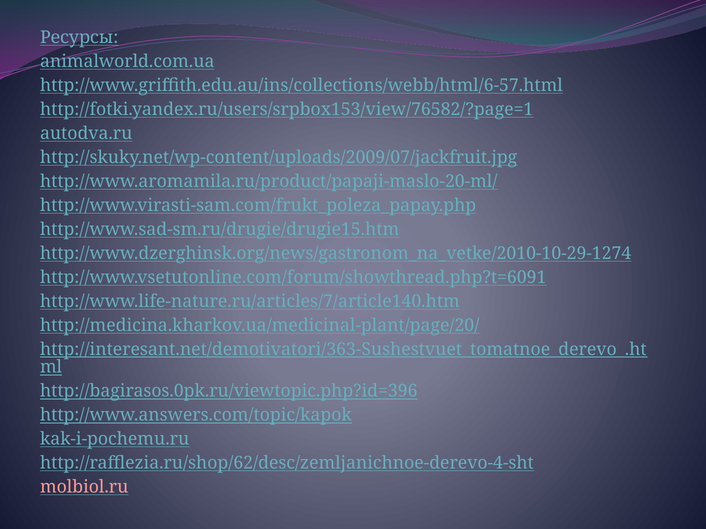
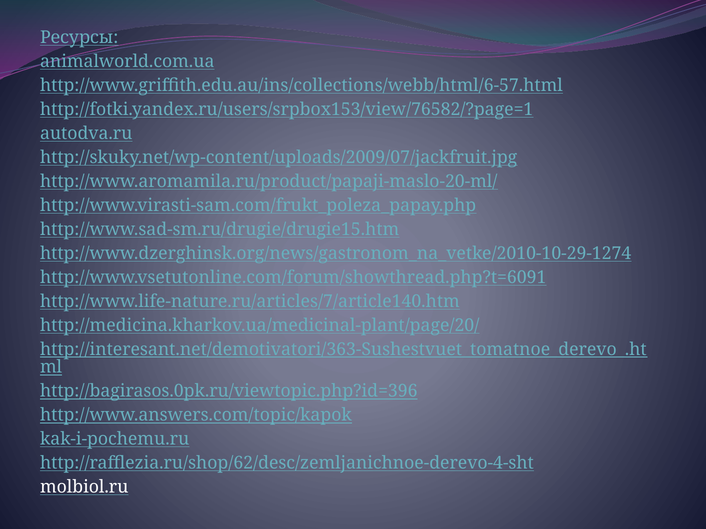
molbiol.ru colour: pink -> white (84, 487)
